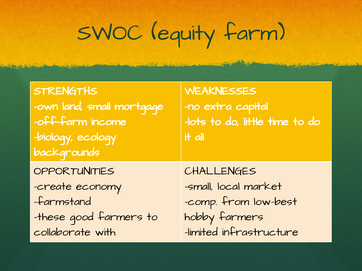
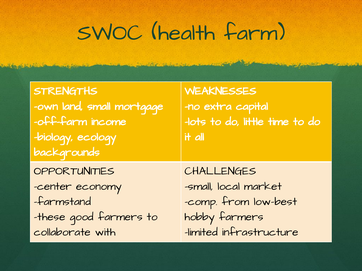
equity: equity -> health (183, 33)
create: create -> center (53, 187)
